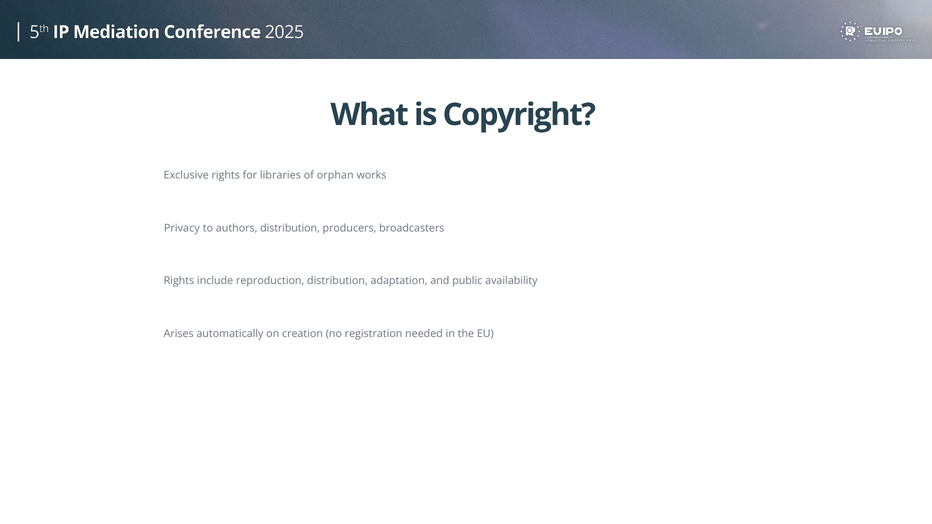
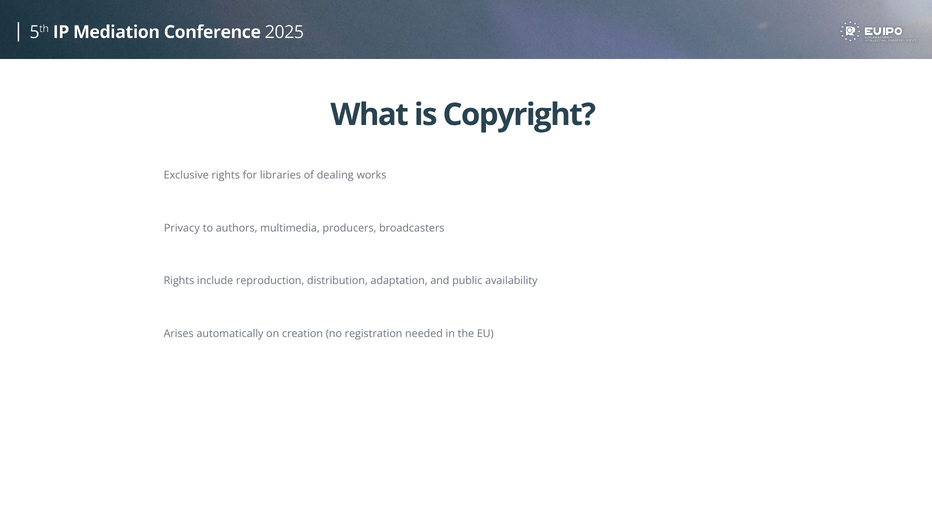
orphan: orphan -> dealing (335, 175)
authors distribution: distribution -> multimedia (290, 228)
